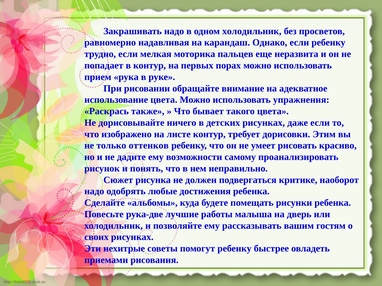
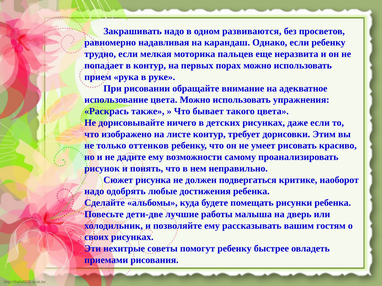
одном холодильник: холодильник -> развиваются (252, 31)
рука-две: рука-две -> дети-две (144, 215)
